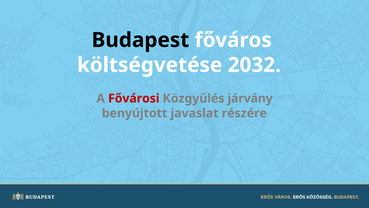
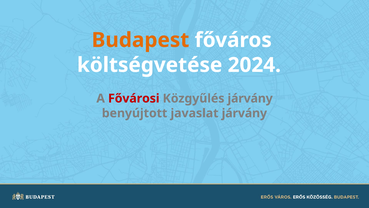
Budapest colour: black -> orange (140, 40)
2032: 2032 -> 2024 (254, 65)
javaslat részére: részére -> járvány (244, 113)
